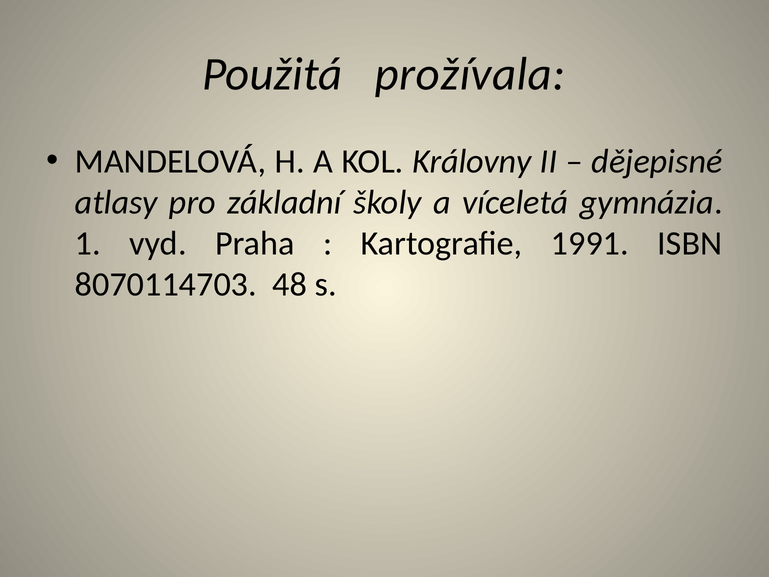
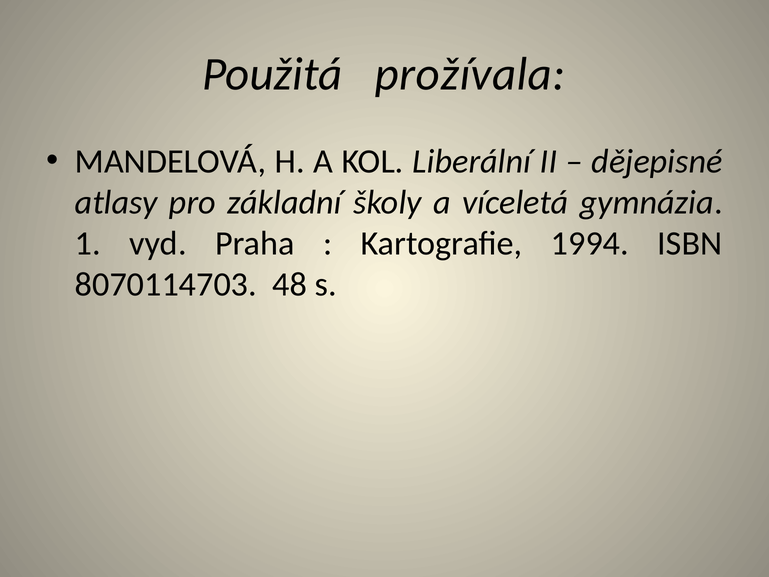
Královny: Královny -> Liberální (472, 161)
1991: 1991 -> 1994 (590, 243)
